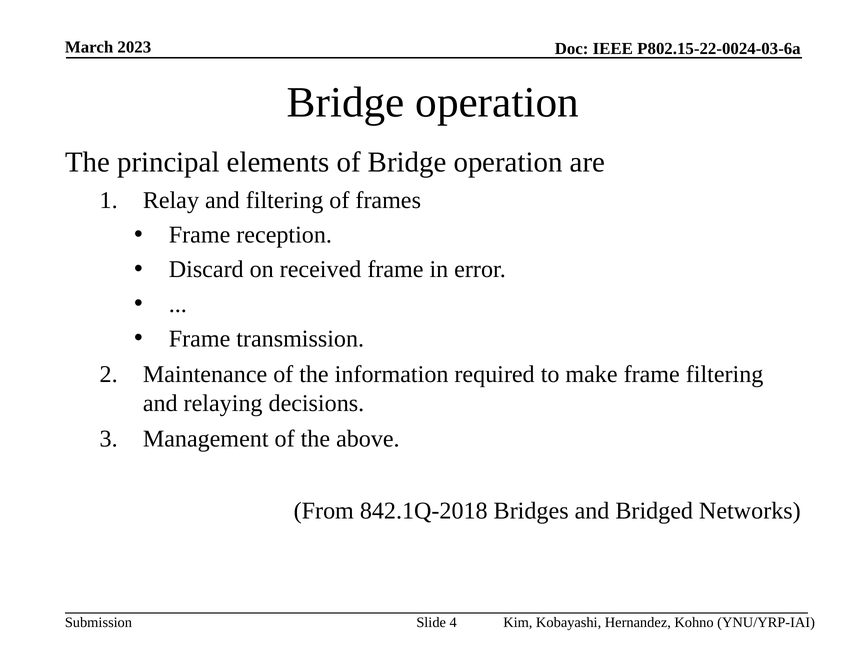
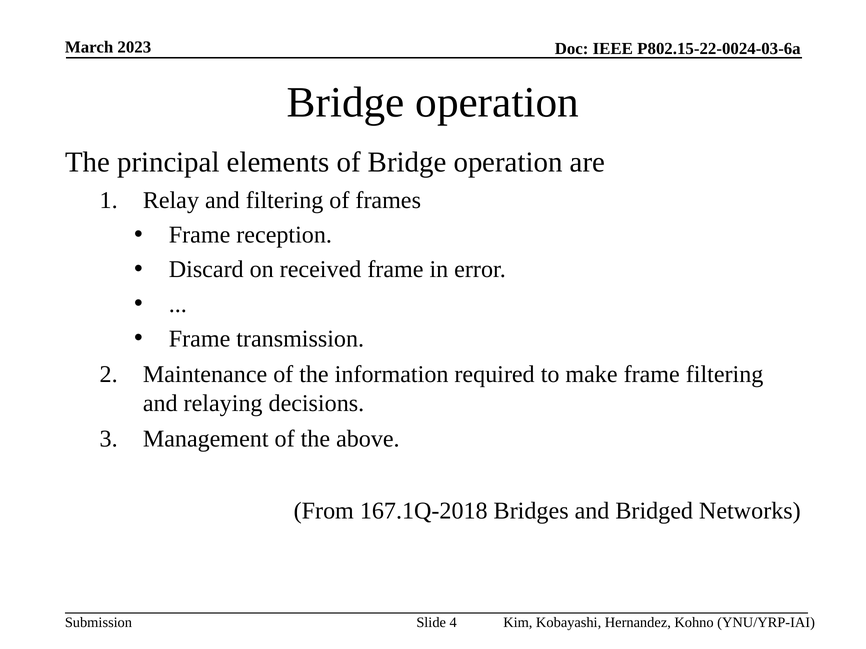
842.1Q-2018: 842.1Q-2018 -> 167.1Q-2018 (424, 511)
